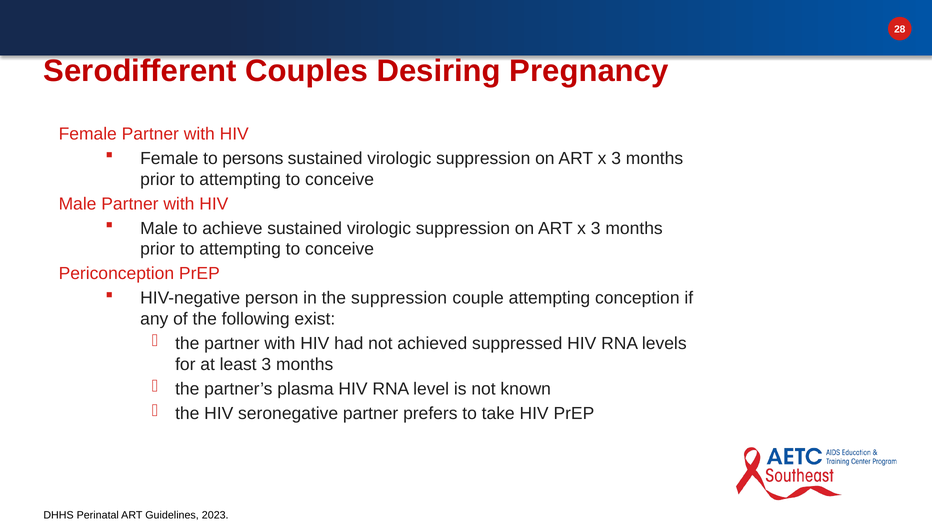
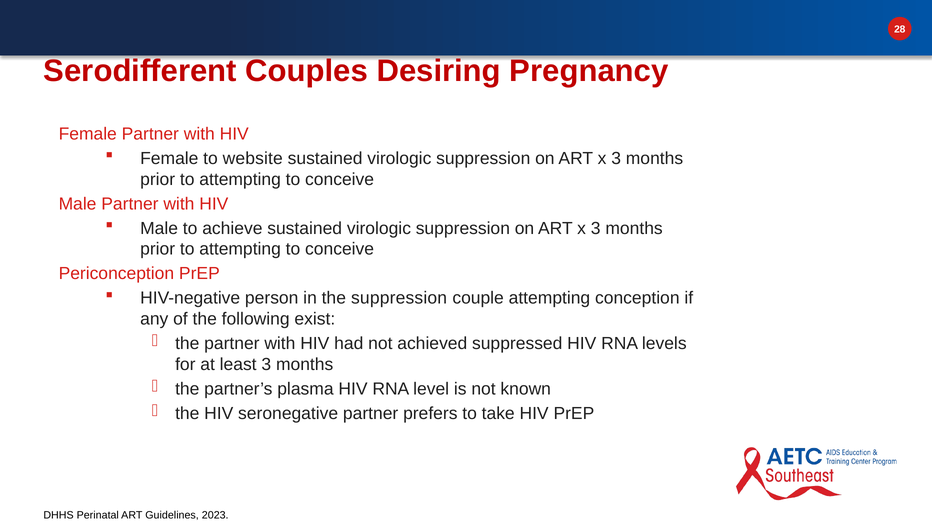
persons: persons -> website (253, 159)
